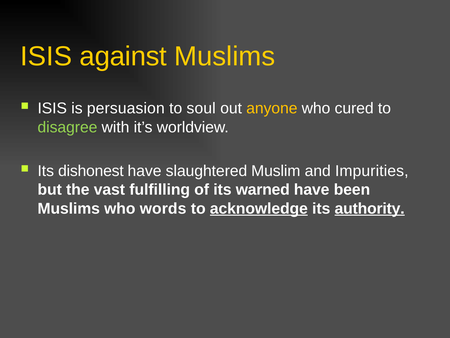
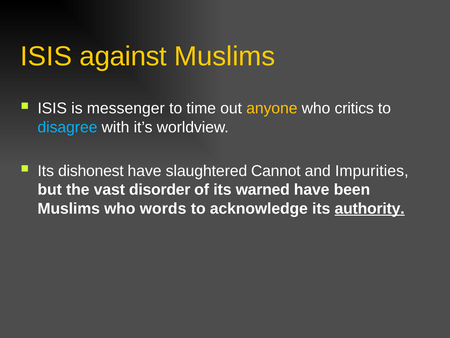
persuasion: persuasion -> messenger (126, 108)
soul: soul -> time (201, 108)
cured: cured -> critics (354, 108)
disagree colour: light green -> light blue (67, 127)
Muslim: Muslim -> Cannot (276, 171)
fulfilling: fulfilling -> disorder (160, 189)
acknowledge underline: present -> none (259, 208)
